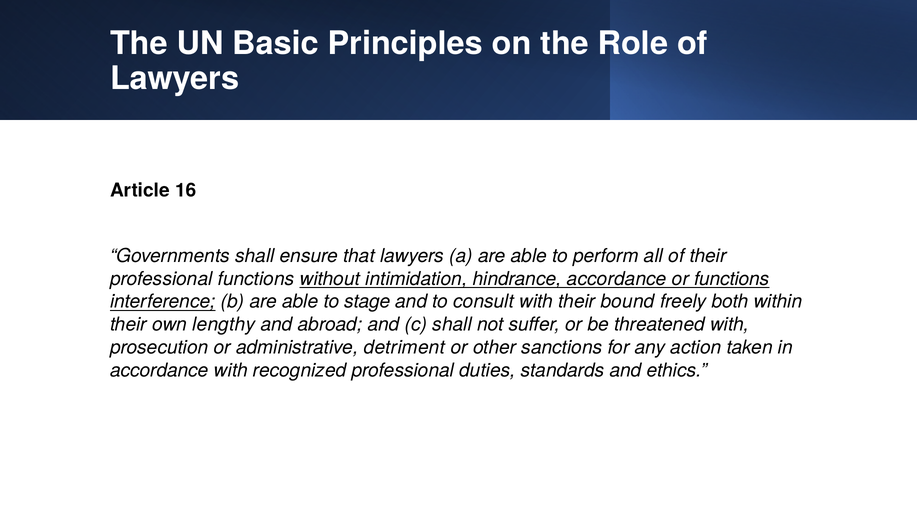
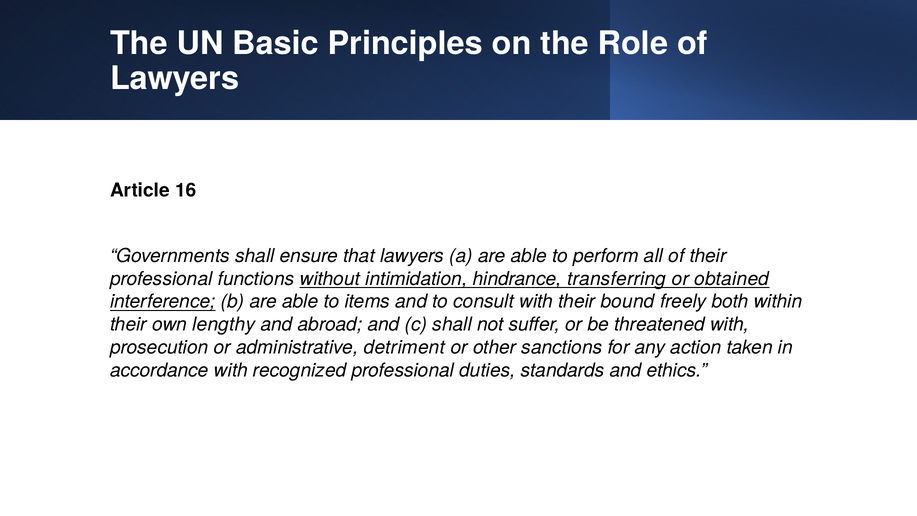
hindrance accordance: accordance -> transferring (617, 279)
or functions: functions -> obtained (732, 279)
stage: stage -> items (367, 302)
